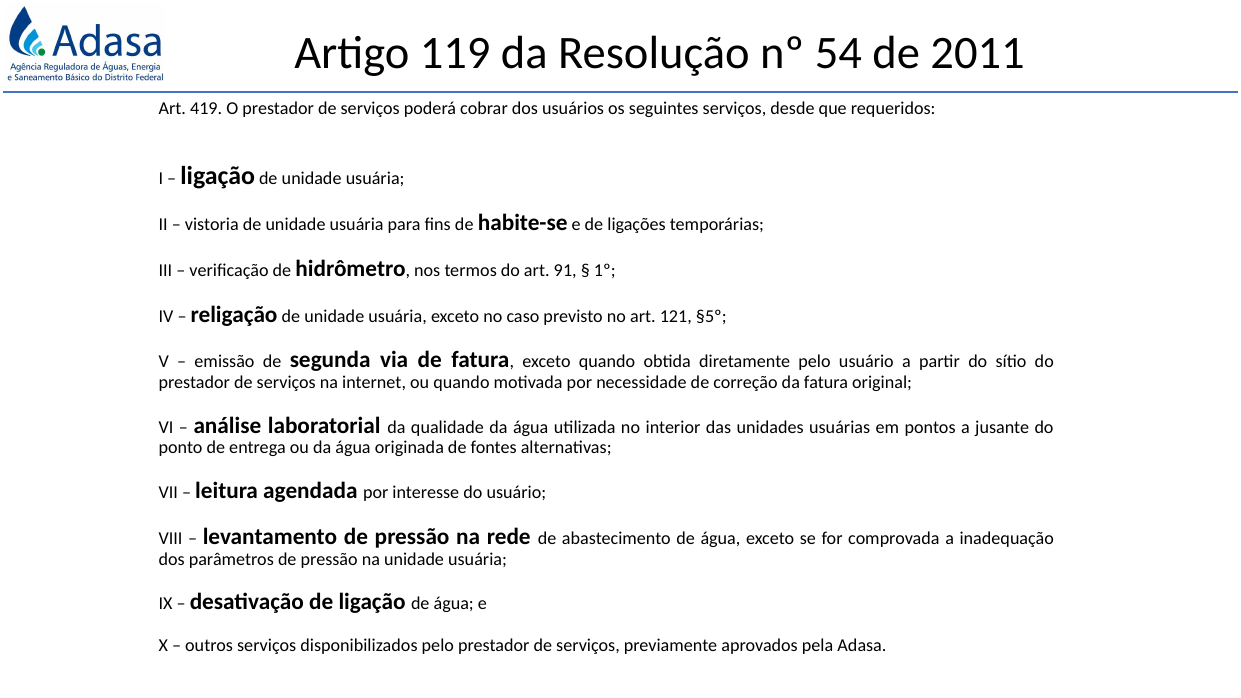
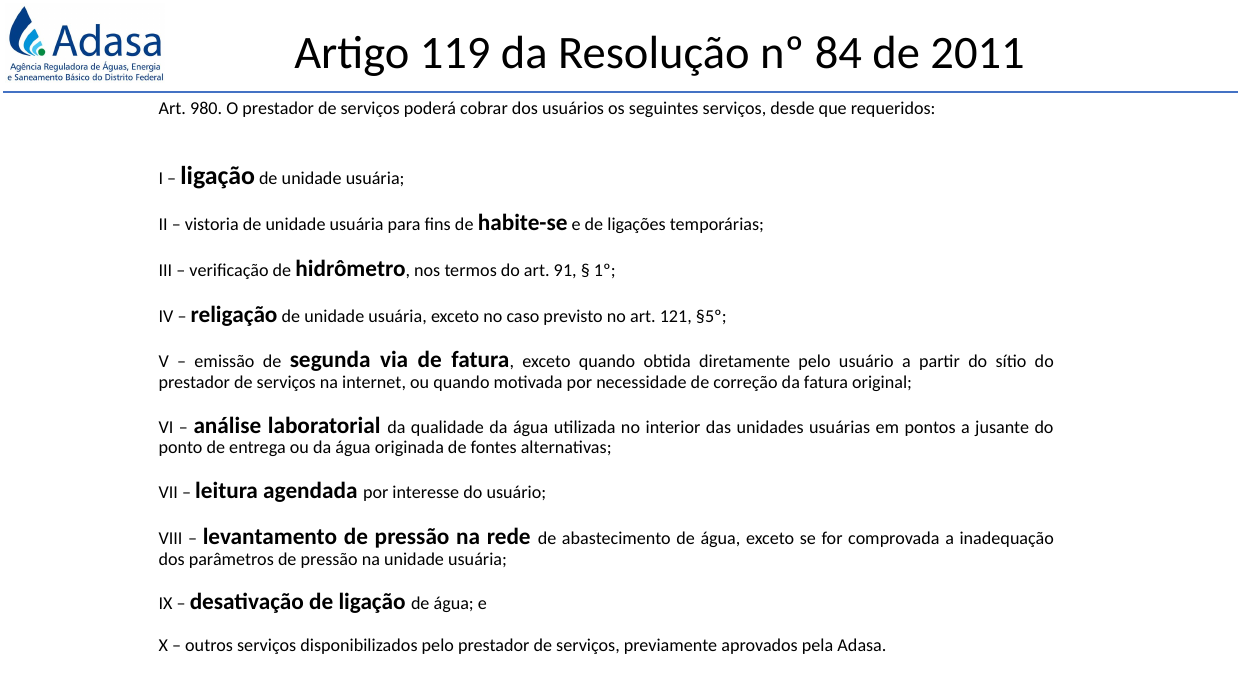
54: 54 -> 84 (838, 53)
419: 419 -> 980 (206, 109)
